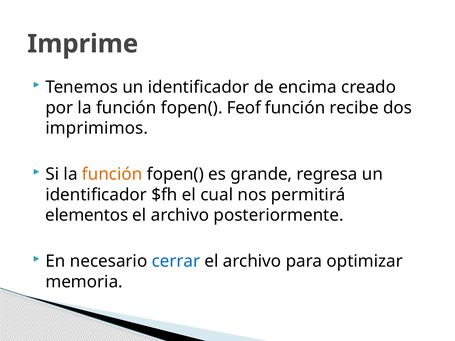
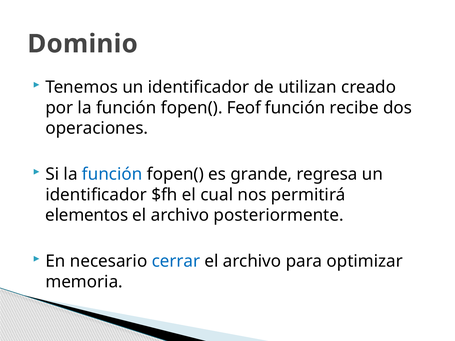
Imprime: Imprime -> Dominio (83, 44)
encima: encima -> utilizan (308, 87)
imprimimos: imprimimos -> operaciones (97, 128)
función colour: orange -> blue (112, 174)
